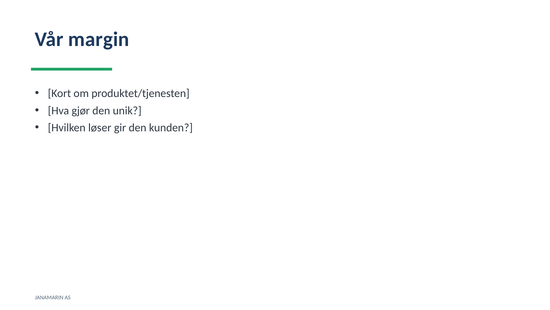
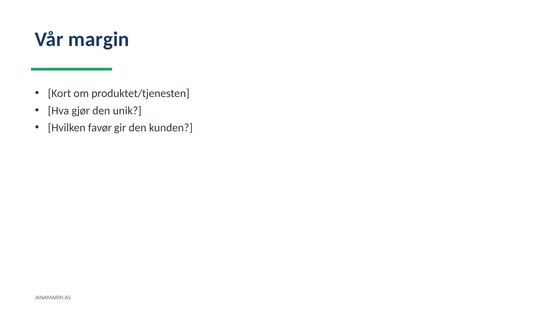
løser: løser -> favør (100, 128)
